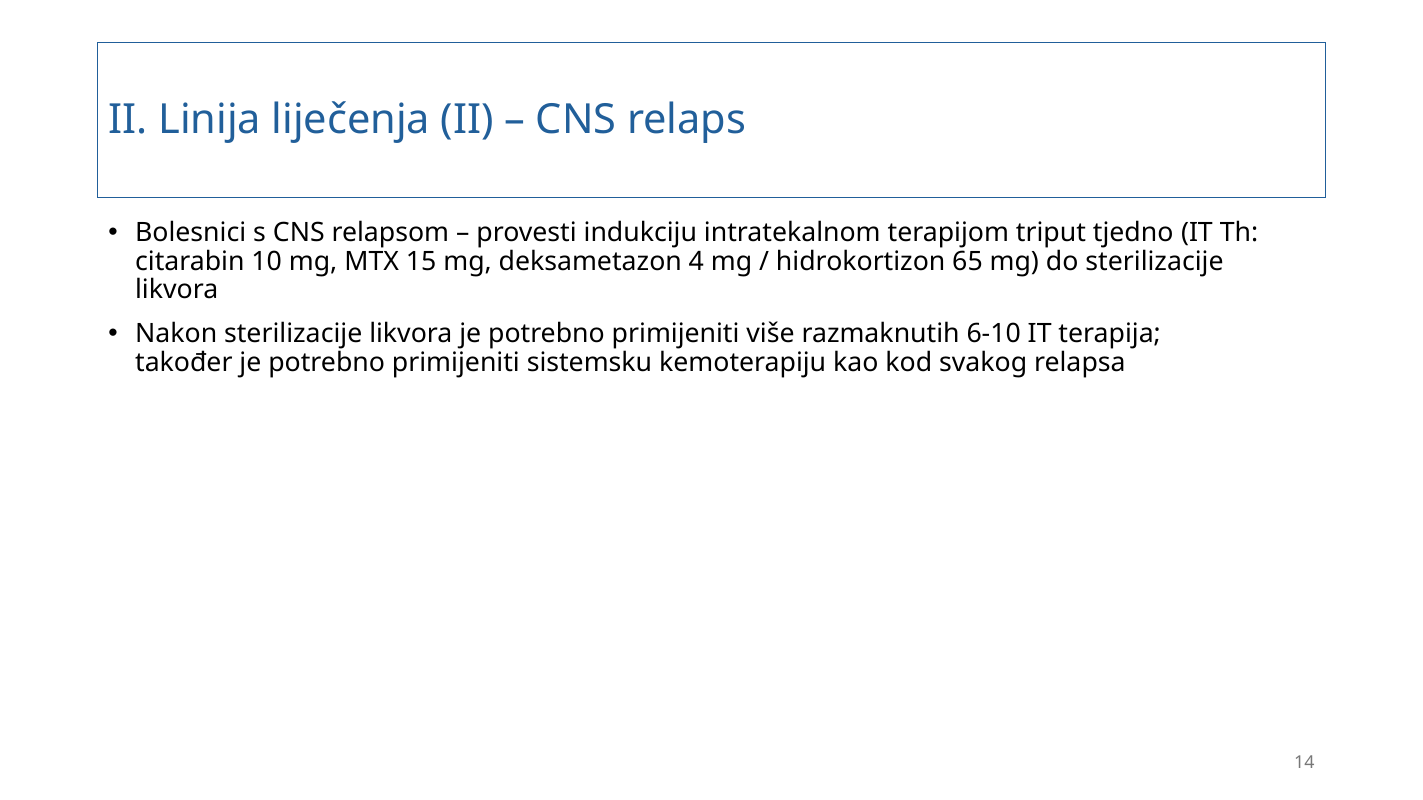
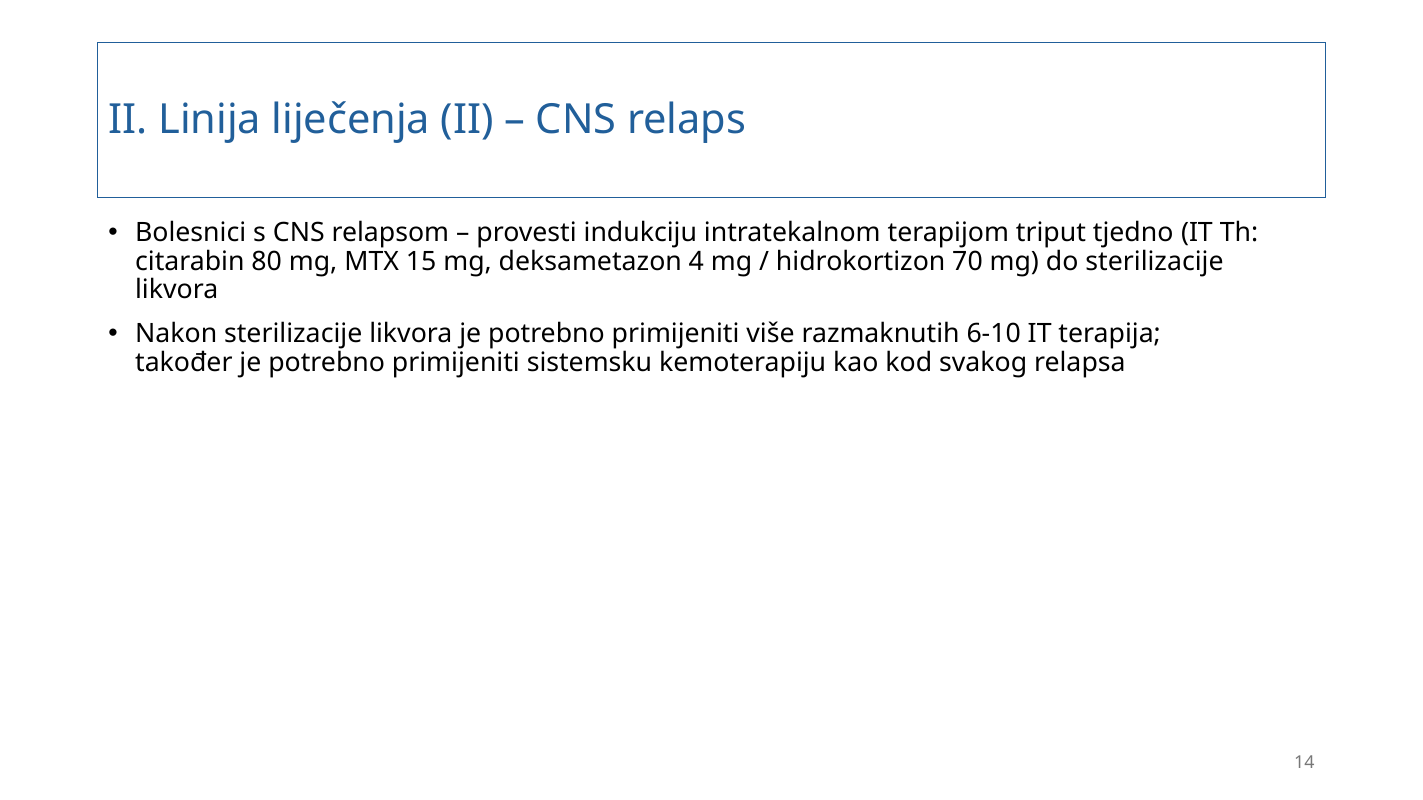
10: 10 -> 80 (267, 261)
65: 65 -> 70 (968, 261)
